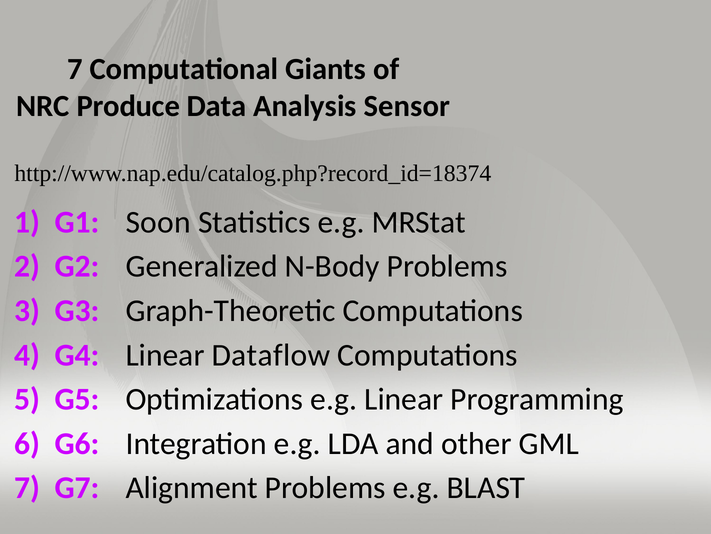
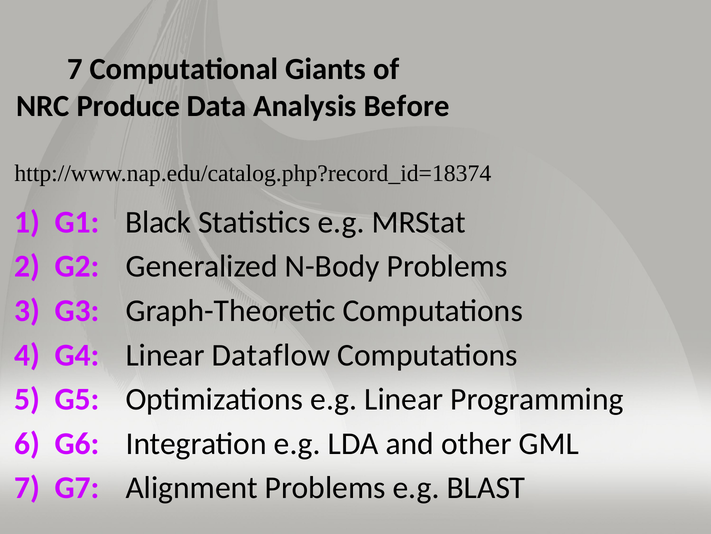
Sensor: Sensor -> Before (407, 106)
Soon: Soon -> Black (158, 222)
